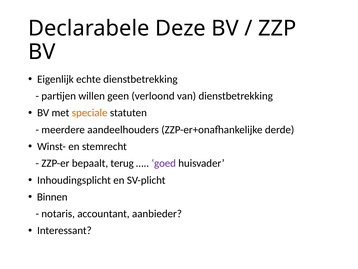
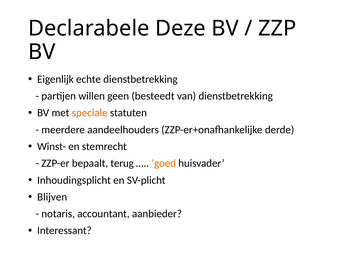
verloond: verloond -> besteedt (153, 96)
goed colour: purple -> orange (164, 163)
Binnen: Binnen -> Blijven (52, 197)
